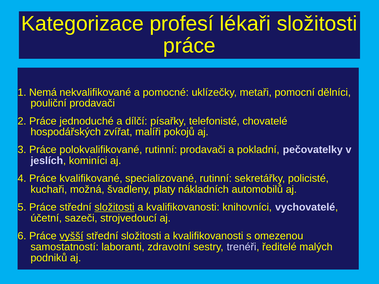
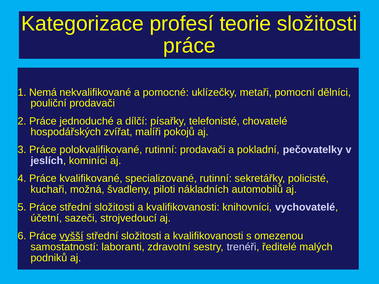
lékaři: lékaři -> teorie (245, 24)
platy: platy -> piloti (164, 190)
složitosti underline: present -> none (114, 207)
